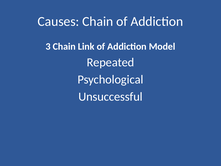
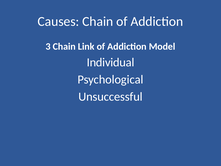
Repeated: Repeated -> Individual (111, 62)
